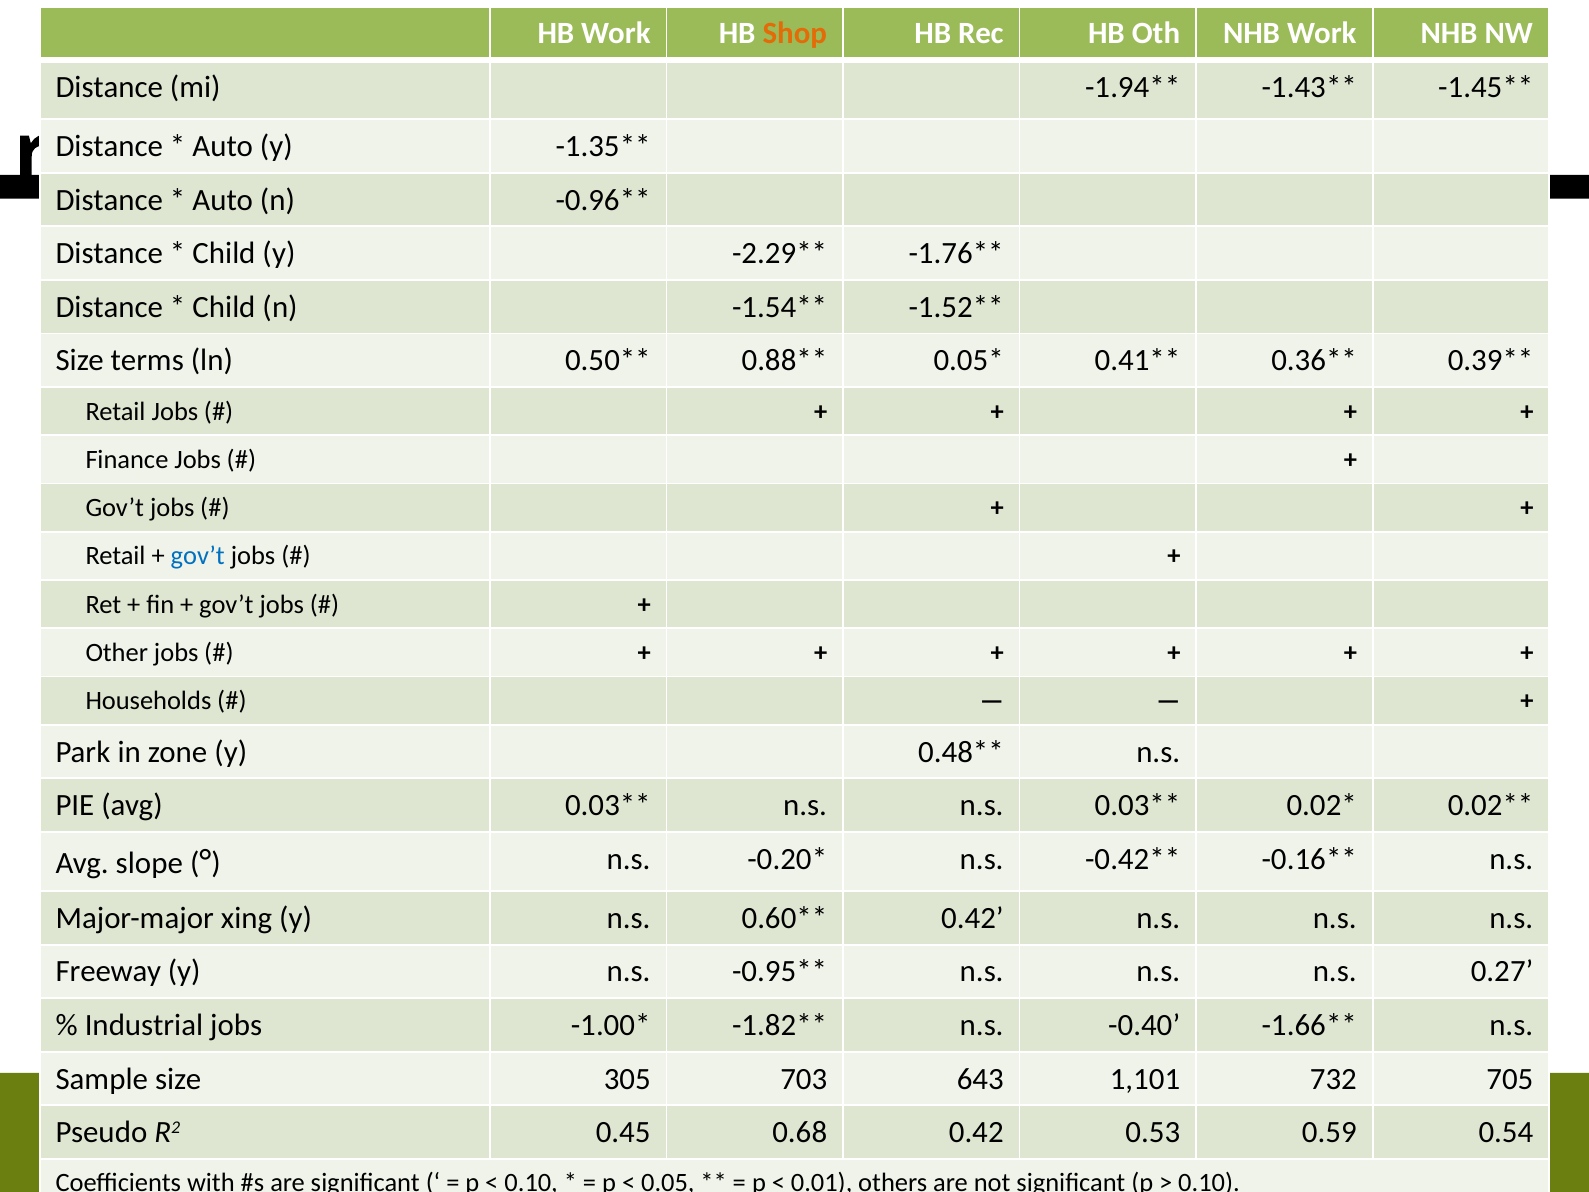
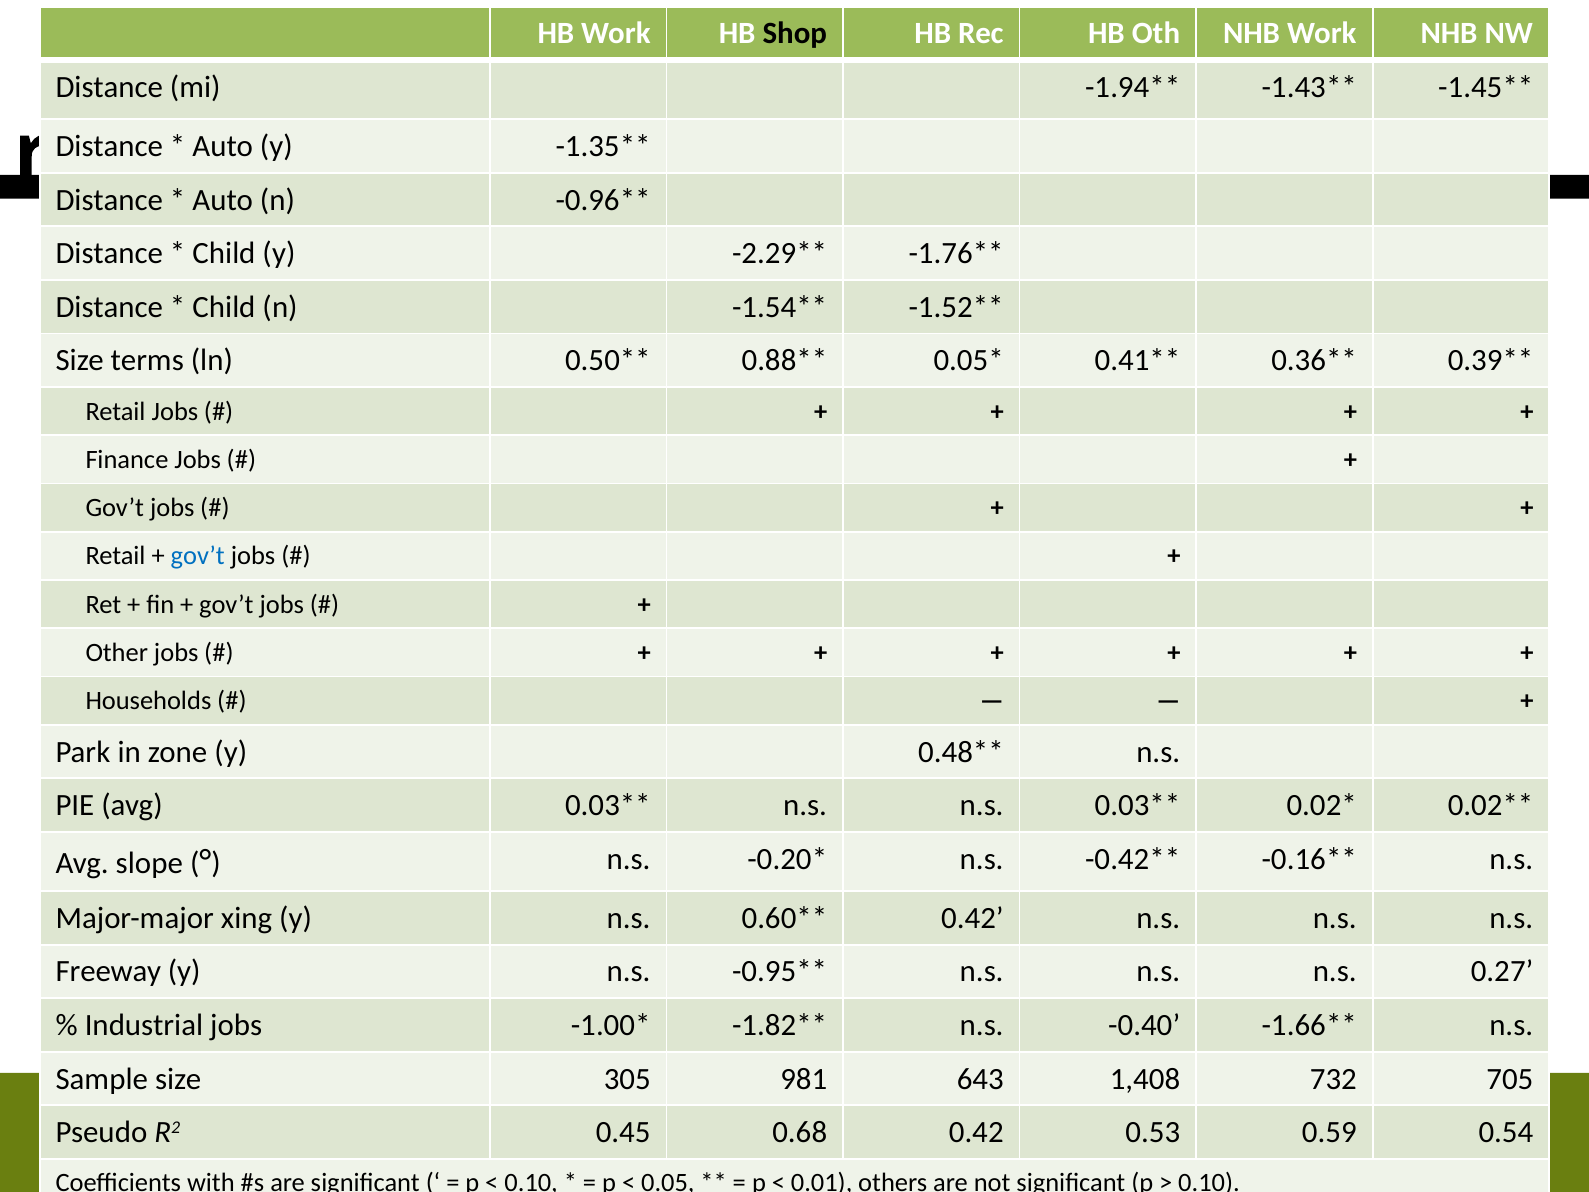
Shop colour: orange -> black (795, 34)
703: 703 -> 981 (804, 1079)
1,101: 1,101 -> 1,408 (1145, 1079)
